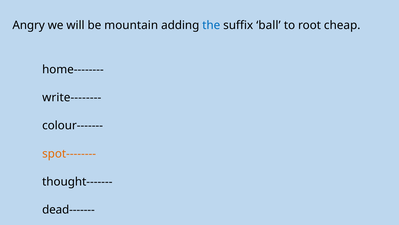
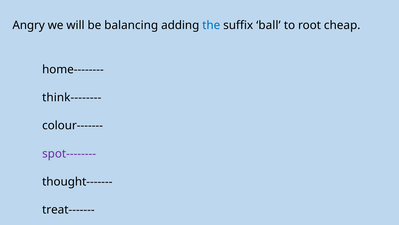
mountain: mountain -> balancing (131, 25)
write--------: write-------- -> think-------- (72, 97)
spot-------- colour: orange -> purple (69, 153)
dead-------: dead------- -> treat------- (68, 209)
